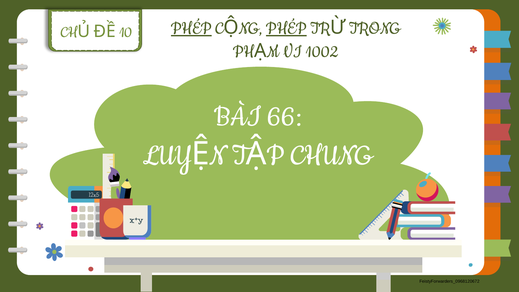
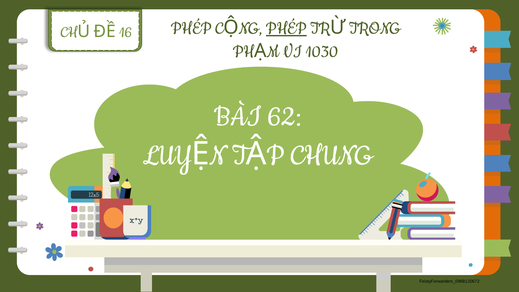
10: 10 -> 16 (126, 31)
PHÉP underline: present -> none (191, 27)
1002: 1002 -> 1030 (322, 51)
66: 66 -> 62 (284, 115)
